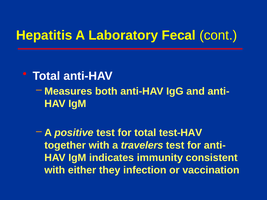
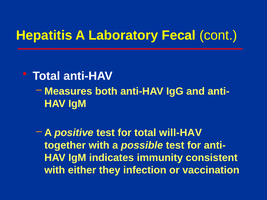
test-HAV: test-HAV -> will-HAV (180, 133)
travelers: travelers -> possible (142, 145)
